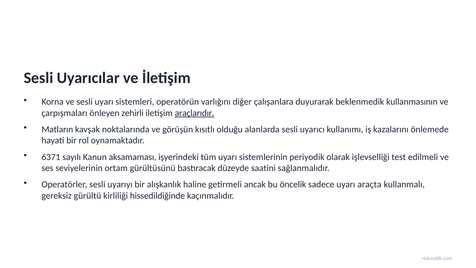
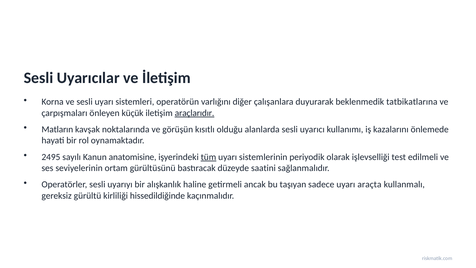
kullanmasının: kullanmasının -> tatbikatlarına (412, 102)
zehirli: zehirli -> küçük (133, 113)
6371: 6371 -> 2495 (51, 157)
aksamaması: aksamaması -> anatomisine (133, 157)
tüm underline: none -> present (208, 157)
öncelik: öncelik -> taşıyan (293, 184)
